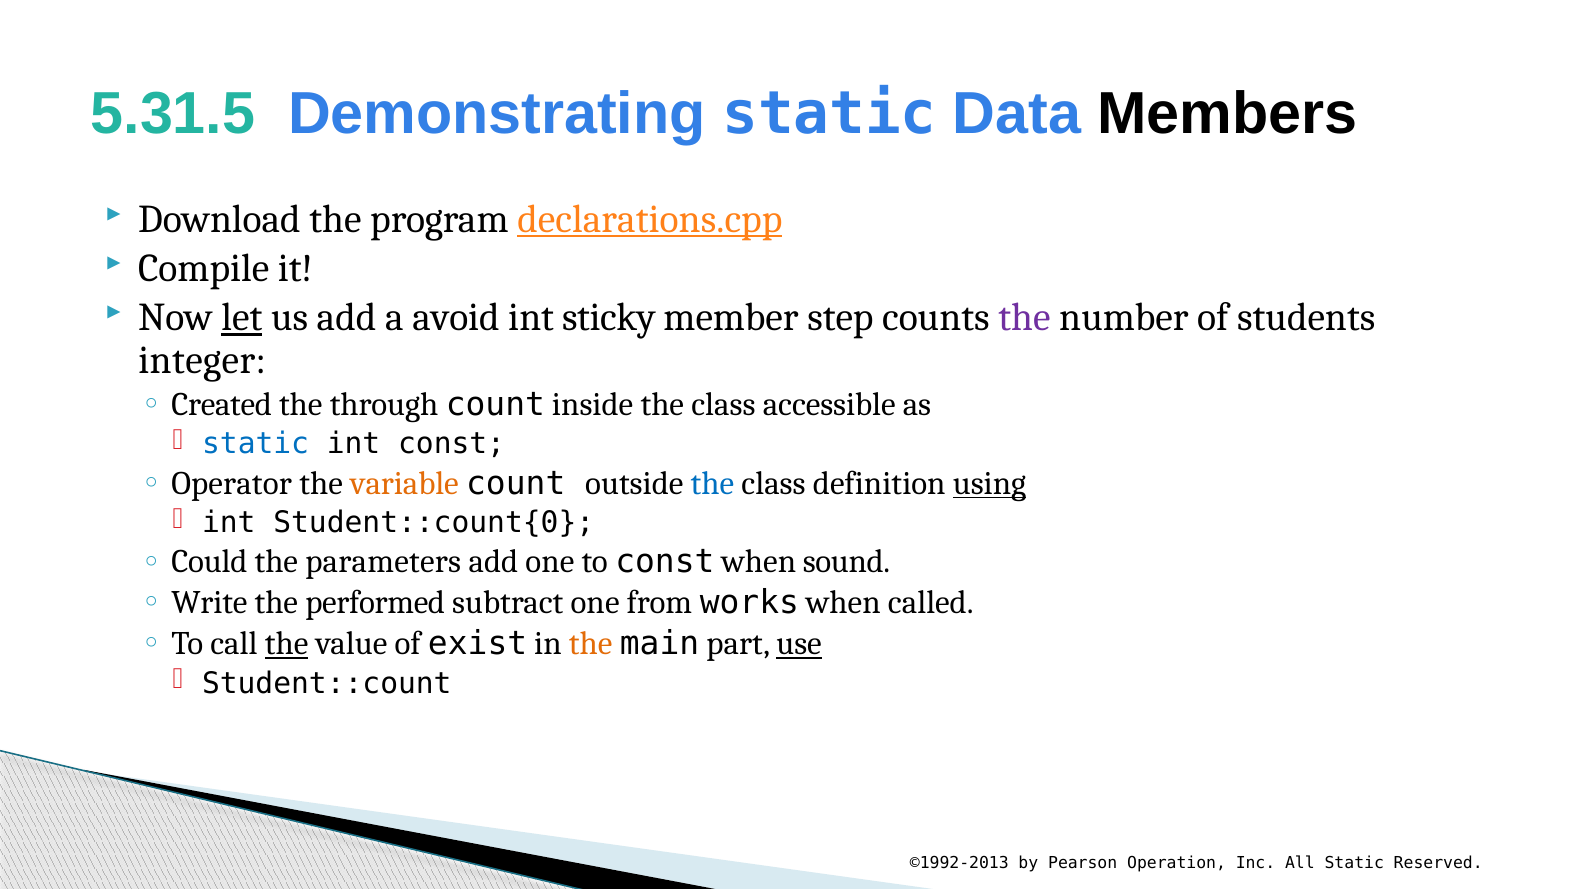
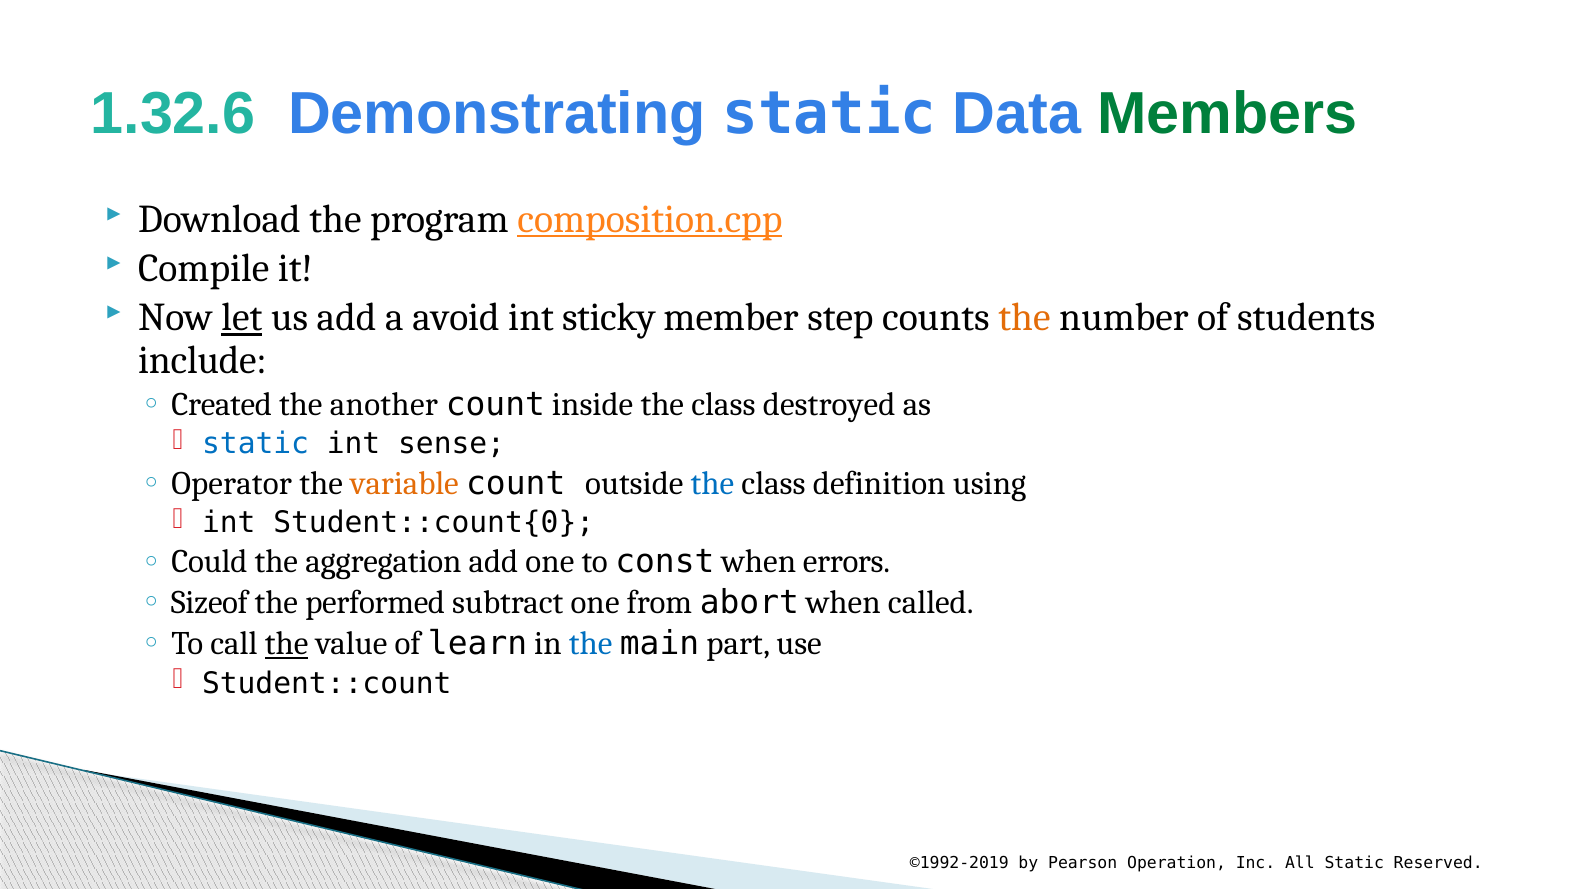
5.31.5: 5.31.5 -> 1.32.6 (173, 114)
Members colour: black -> green (1228, 114)
declarations.cpp: declarations.cpp -> composition.cpp (650, 219)
the colour: purple -> orange (1024, 317)
integer: integer -> include (203, 360)
through: through -> another (384, 405)
accessible: accessible -> destroyed (829, 405)
int const: const -> sense (452, 444)
using underline: present -> none (990, 483)
parameters: parameters -> aggregation (383, 562)
sound: sound -> errors (846, 562)
Write: Write -> Sizeof (209, 603)
works: works -> abort (749, 603)
exist: exist -> learn (478, 644)
the colour: orange -> blue (591, 644)
use underline: present -> none (799, 644)
©1992-2013: ©1992-2013 -> ©1992-2019 (959, 863)
